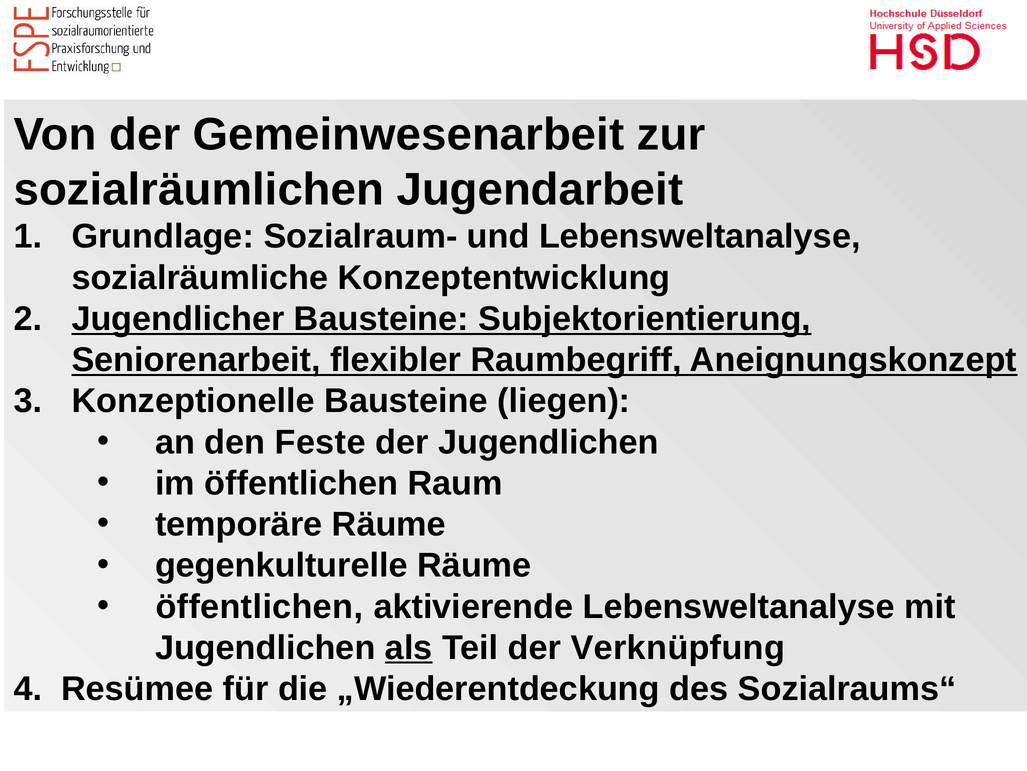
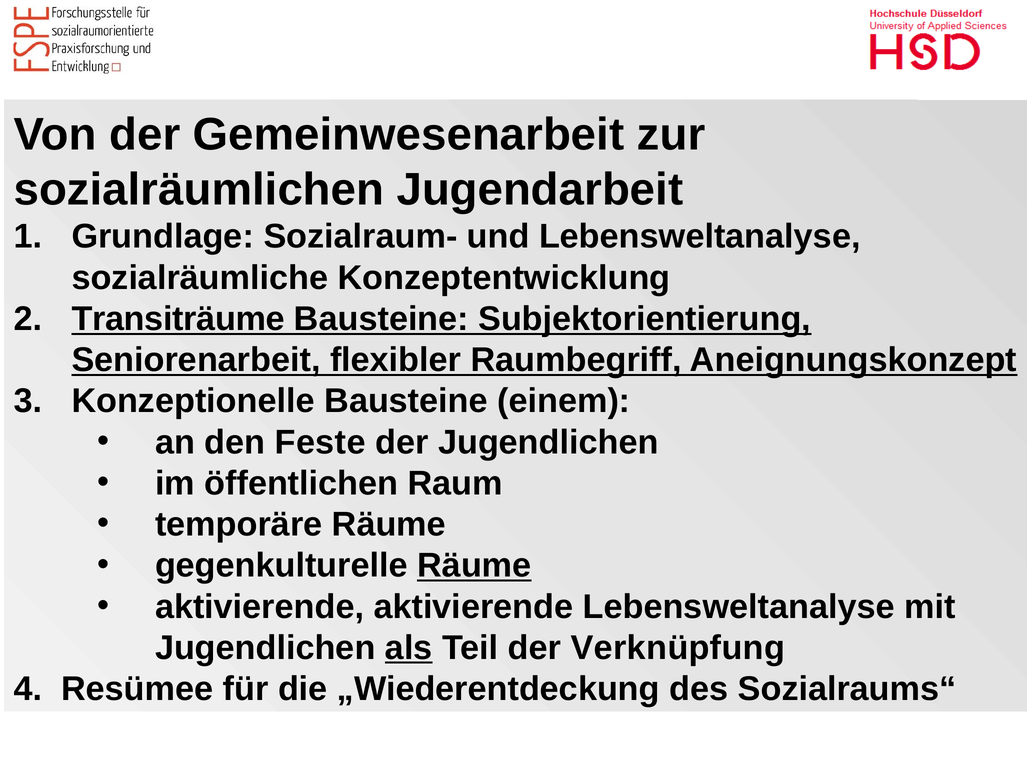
Jugendlicher: Jugendlicher -> Transiträume (178, 319)
liegen: liegen -> einem (564, 401)
Räume underline: none -> present (474, 565)
öffentlichen: öffentlichen -> aktivierende (260, 606)
